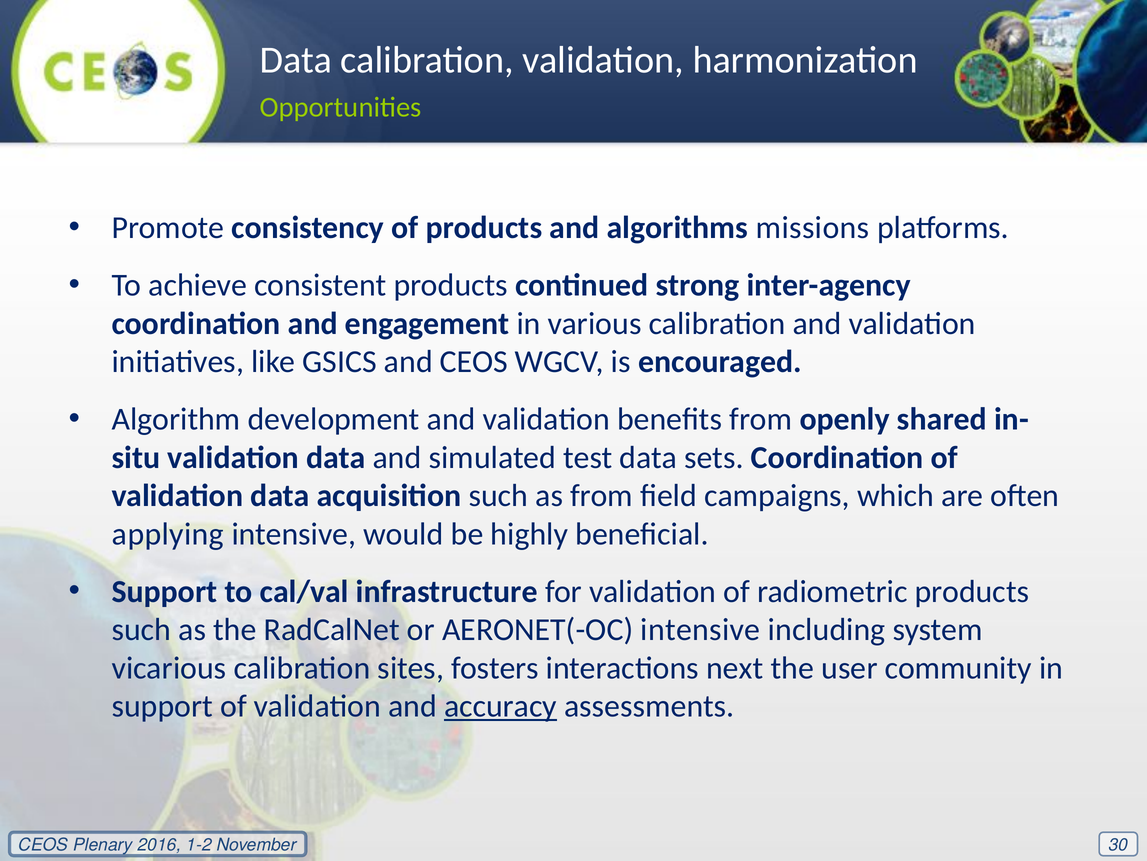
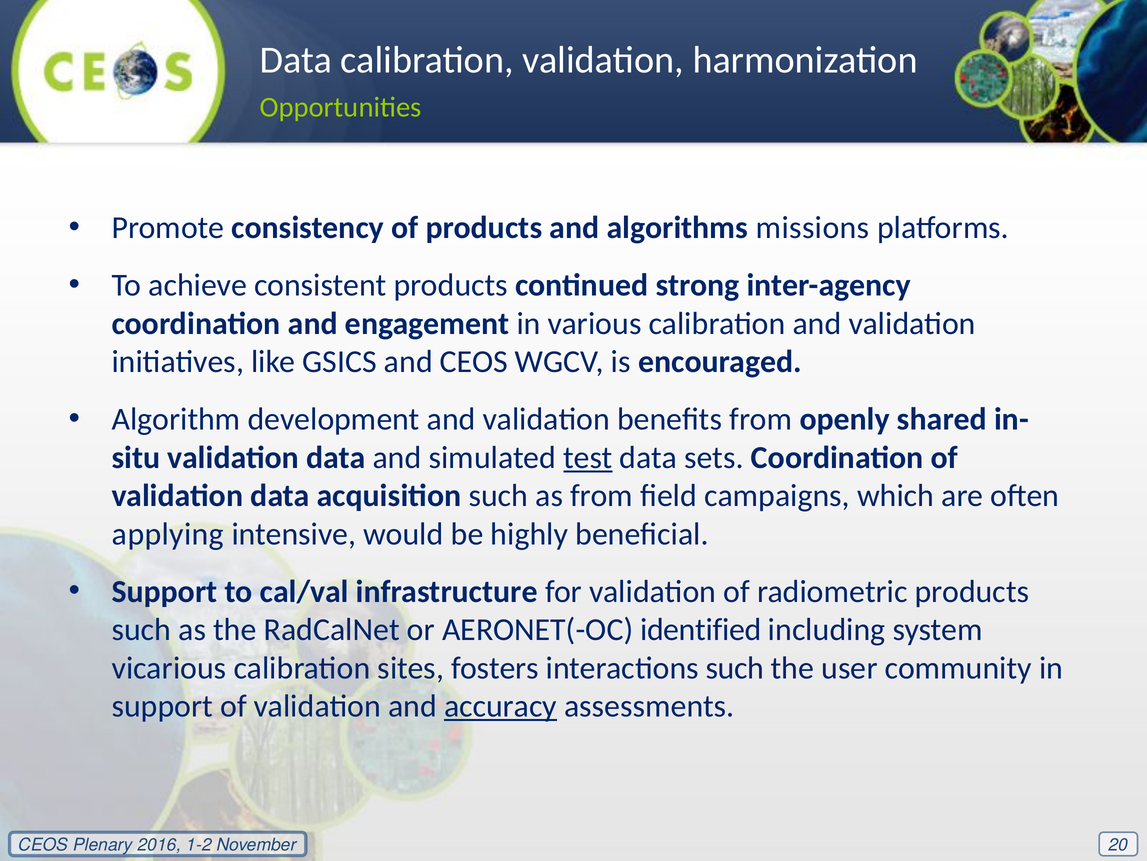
test underline: none -> present (588, 457)
AERONET(-OC intensive: intensive -> identified (701, 629)
interactions next: next -> such (735, 668)
30: 30 -> 20 (1118, 844)
